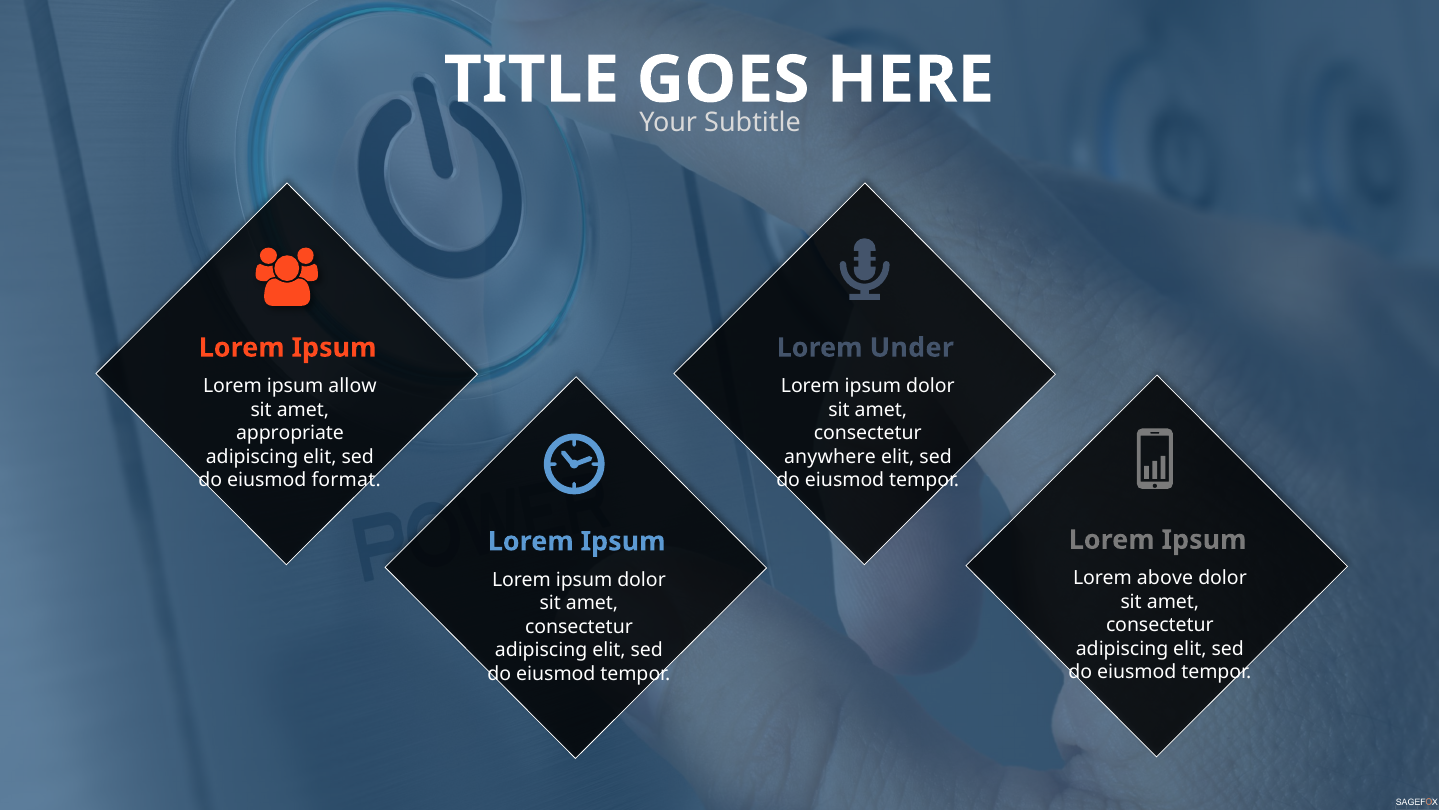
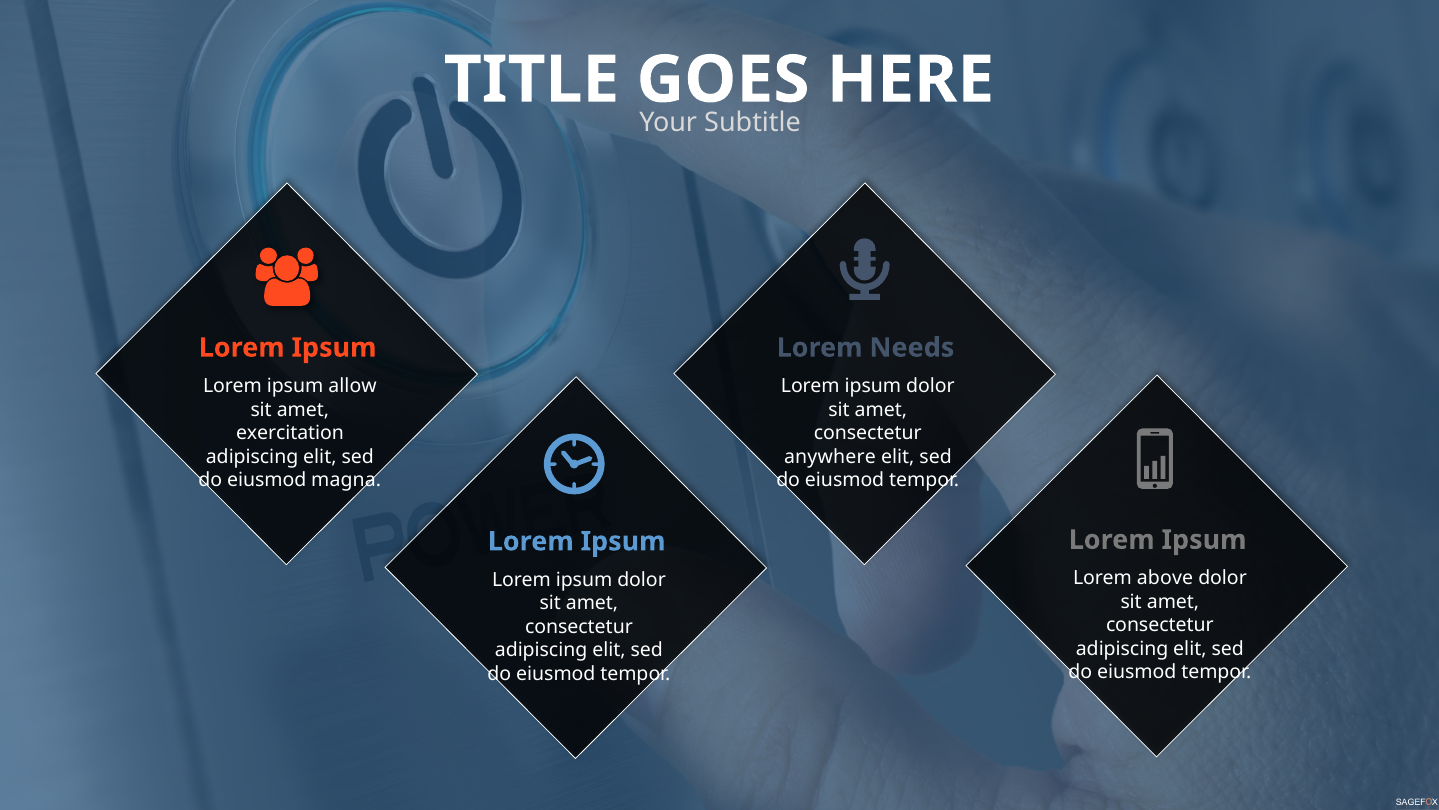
Under: Under -> Needs (912, 347)
appropriate: appropriate -> exercitation (290, 433)
format: format -> magna (346, 480)
